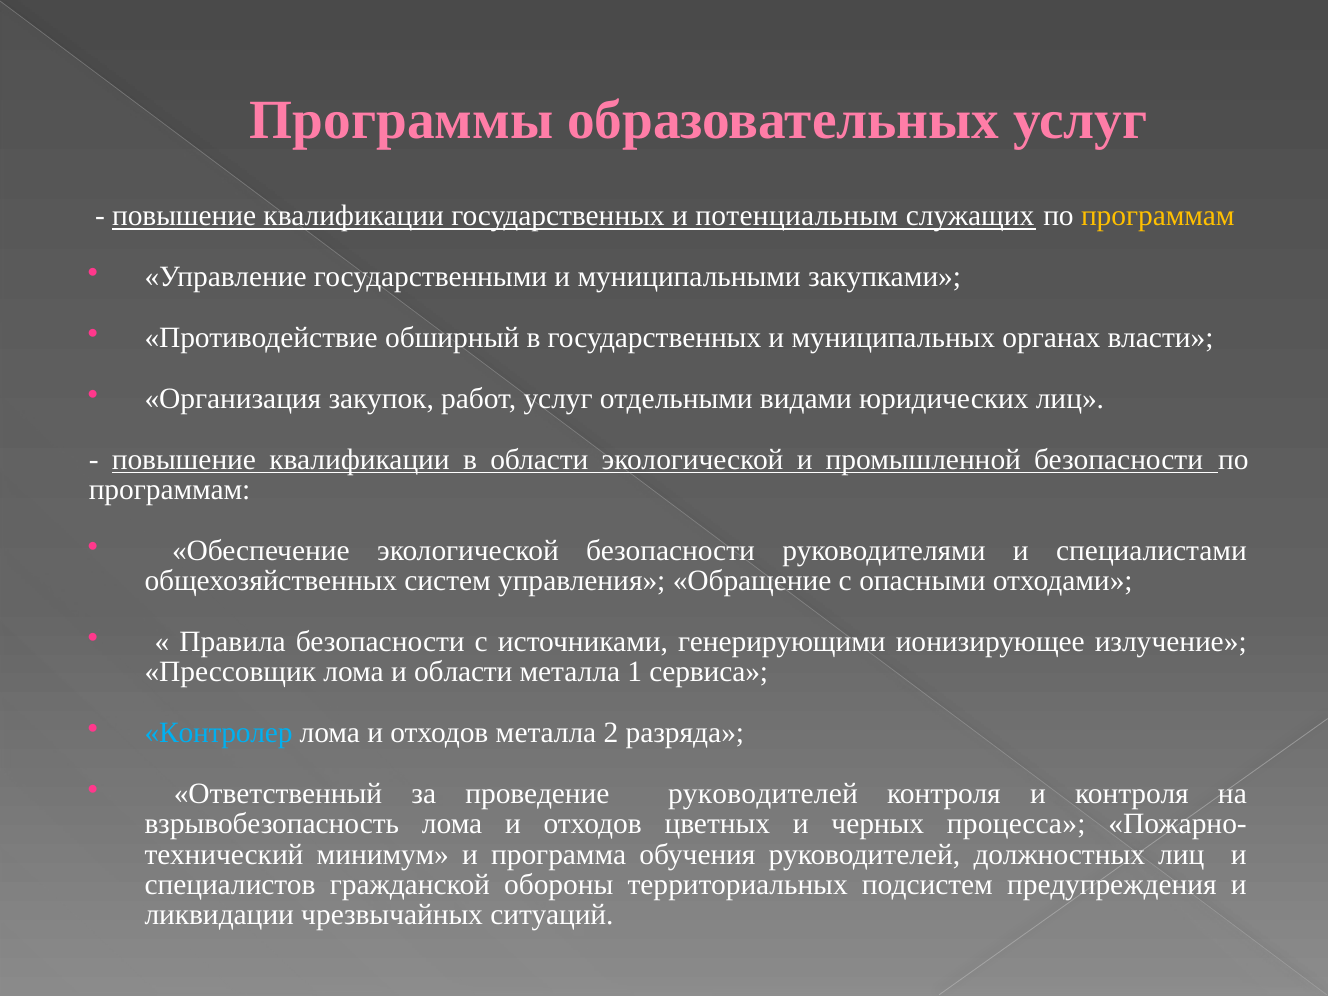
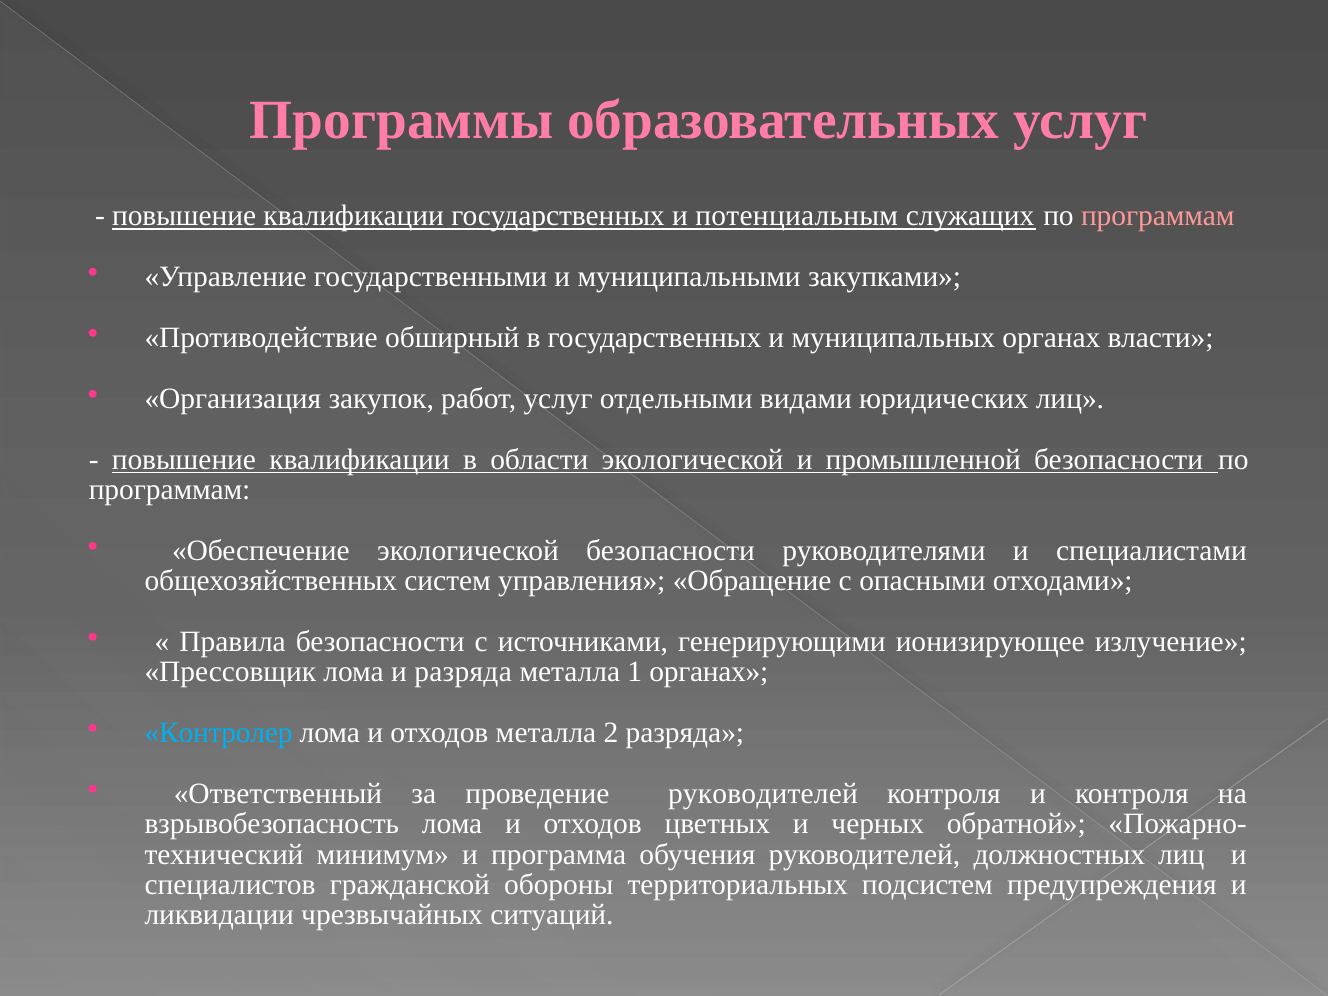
программам colour: yellow -> pink (1158, 216)
и области: области -> разряда (463, 672)
1 сервиса: сервиса -> органах (709, 672)
процесса: процесса -> обратной (1016, 824)
